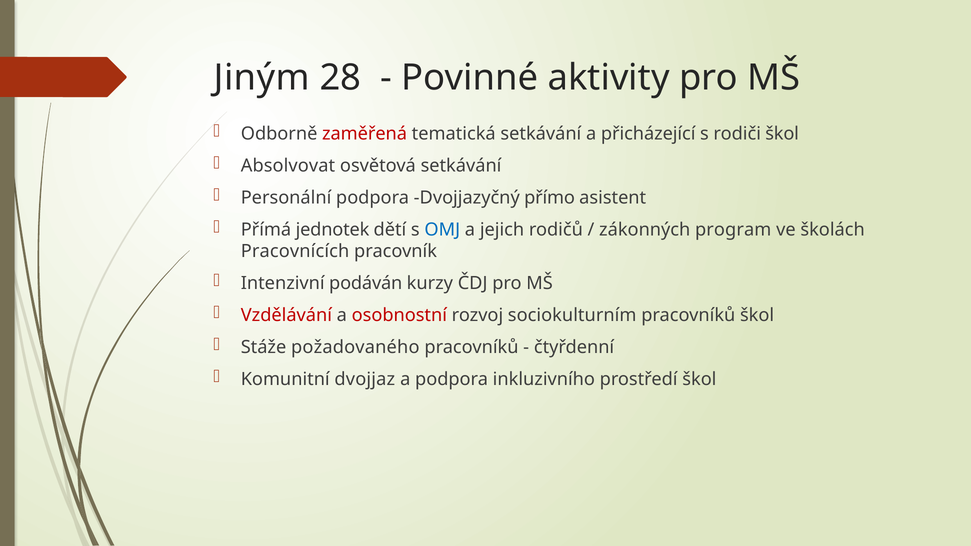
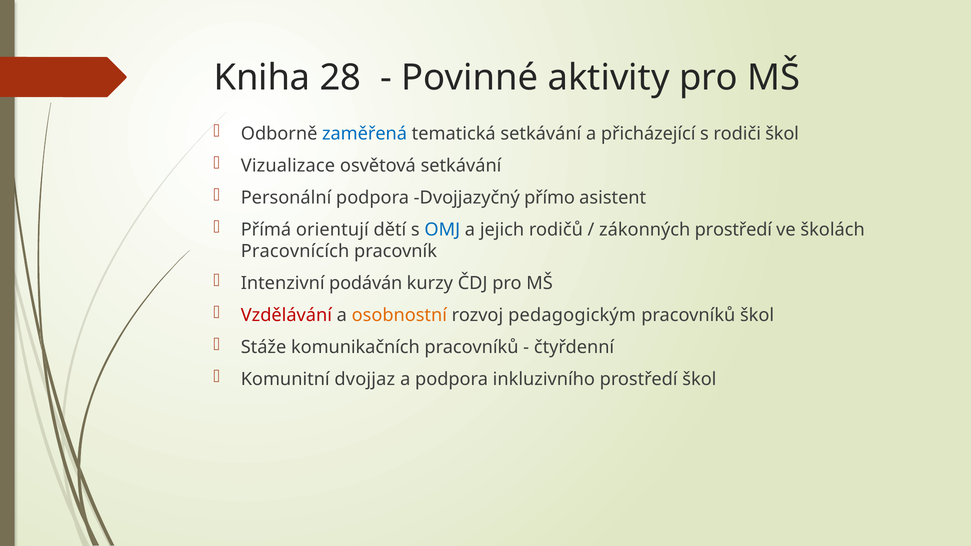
Jiným: Jiným -> Kniha (262, 78)
zaměřená colour: red -> blue (365, 134)
Absolvovat: Absolvovat -> Vizualizace (288, 166)
jednotek: jednotek -> orientují (332, 230)
zákonných program: program -> prostředí (733, 230)
osobnostní colour: red -> orange (399, 315)
sociokulturním: sociokulturním -> pedagogickým (572, 315)
požadovaného: požadovaného -> komunikačních (355, 347)
